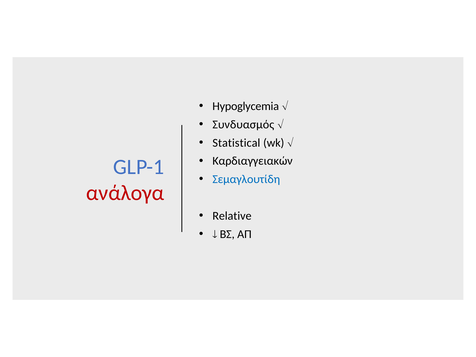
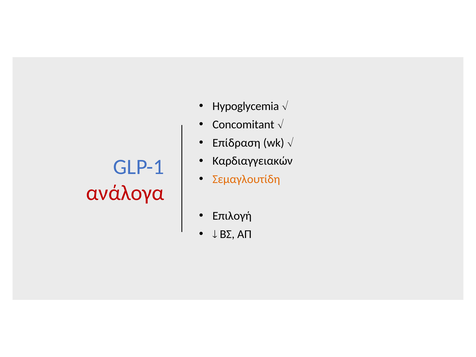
Συνδυασμός: Συνδυασμός -> Concomitant (243, 125)
Statistical: Statistical -> Επίδραση (236, 143)
Σεμαγλουτίδη colour: blue -> orange (246, 179)
Relative: Relative -> Επιλογή (232, 216)
